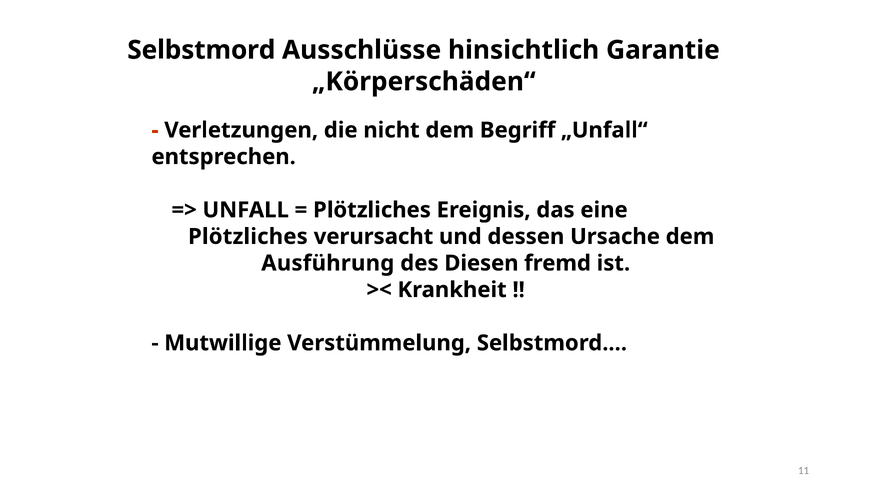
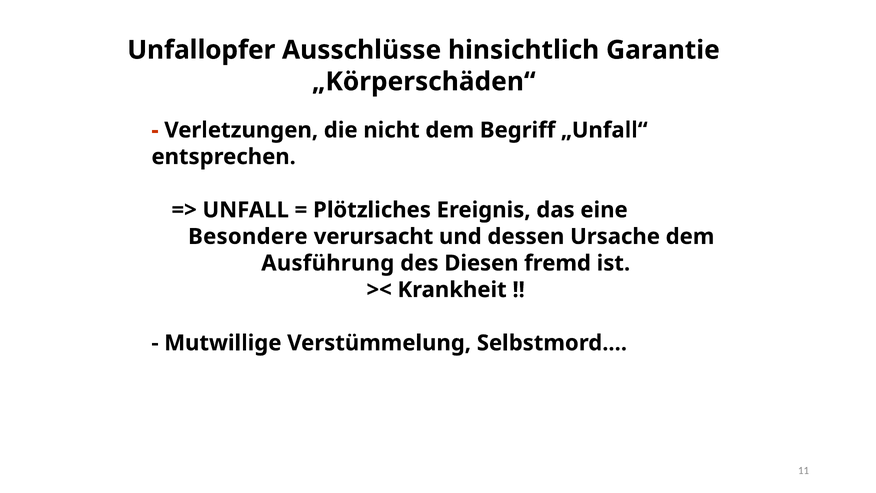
Selbstmord: Selbstmord -> Unfallopfer (201, 50)
Plötzliches: Plötzliches -> Besondere (248, 236)
